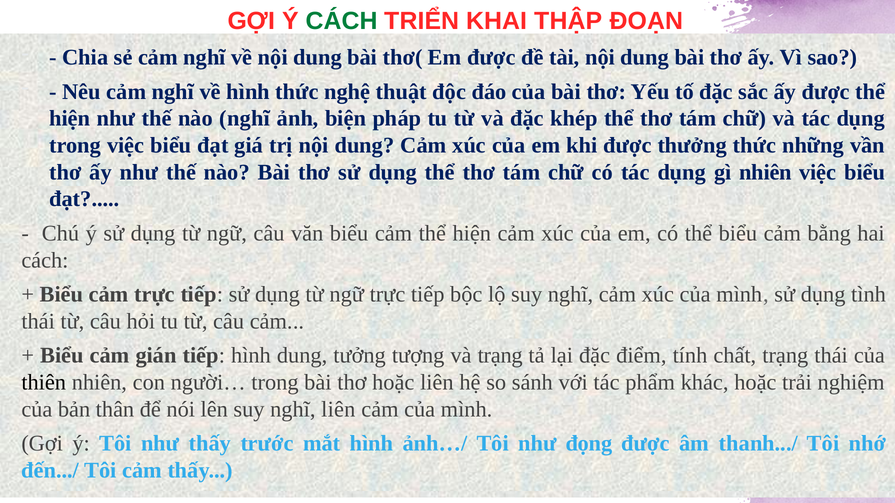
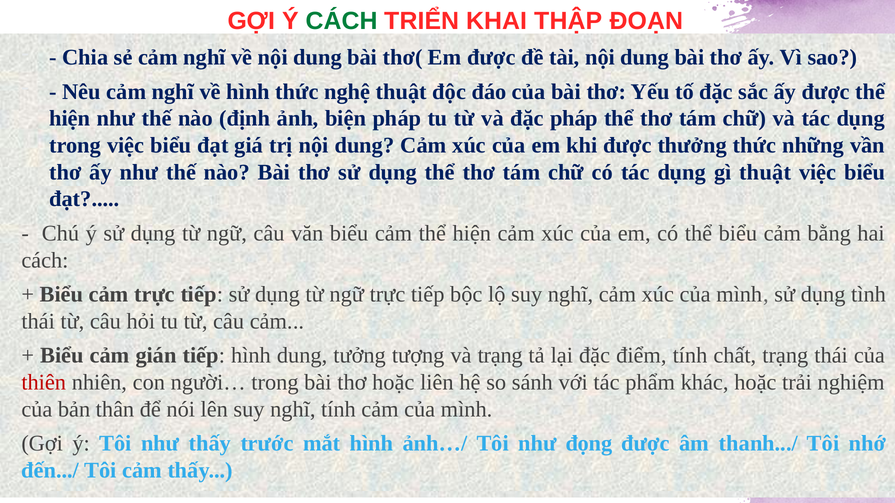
nào nghĩ: nghĩ -> định (245, 119)
đặc khép: khép -> pháp (574, 119)
gì nhiên: nhiên -> thuật (765, 172)
thiên colour: black -> red (44, 383)
nghĩ liên: liên -> tính (338, 410)
